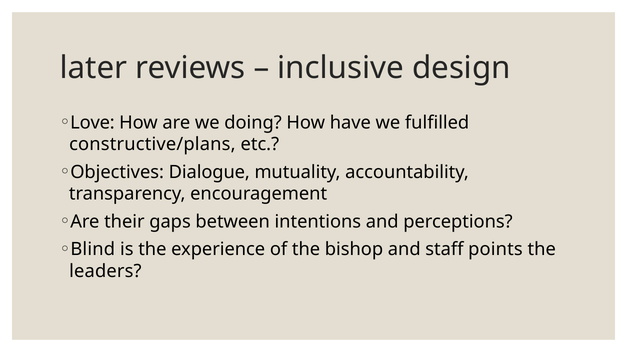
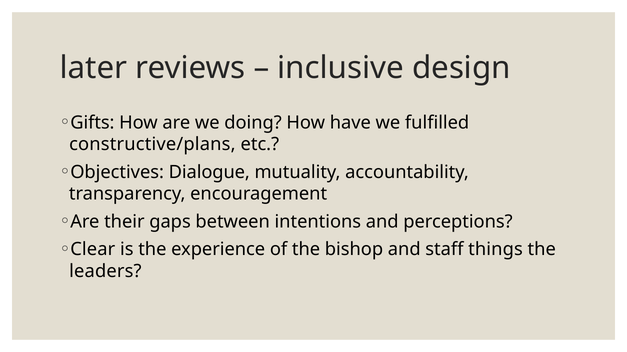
Love: Love -> Gifts (92, 123)
Blind: Blind -> Clear (93, 250)
points: points -> things (495, 250)
